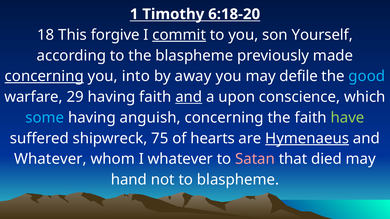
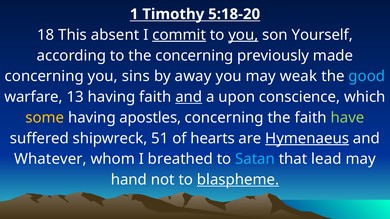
6:18-20: 6:18-20 -> 5:18-20 (234, 14)
forgive: forgive -> absent (115, 35)
you underline: none -> present (243, 35)
the blaspheme: blaspheme -> concerning (194, 56)
concerning underline: present -> none (44, 76)
into: into -> sins (136, 76)
defile: defile -> weak (298, 76)
29: 29 -> 13 (75, 97)
some colour: light blue -> yellow (45, 118)
anguish: anguish -> apostles (150, 118)
75: 75 -> 51 (160, 139)
I whatever: whatever -> breathed (180, 159)
Satan colour: pink -> light blue (255, 159)
died: died -> lead (326, 159)
blaspheme underline: none -> present (238, 180)
